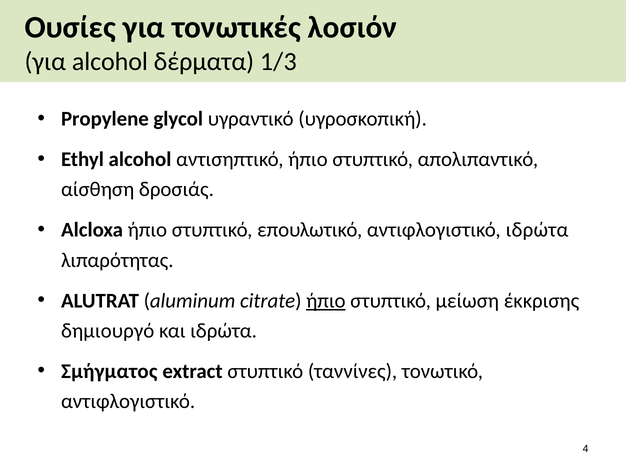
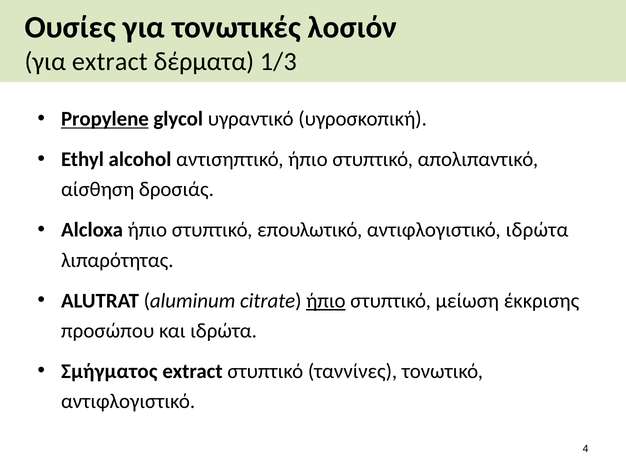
για alcohol: alcohol -> extract (110, 62)
Propylene underline: none -> present (105, 119)
δημιουργό: δημιουργό -> προσώπου (108, 330)
